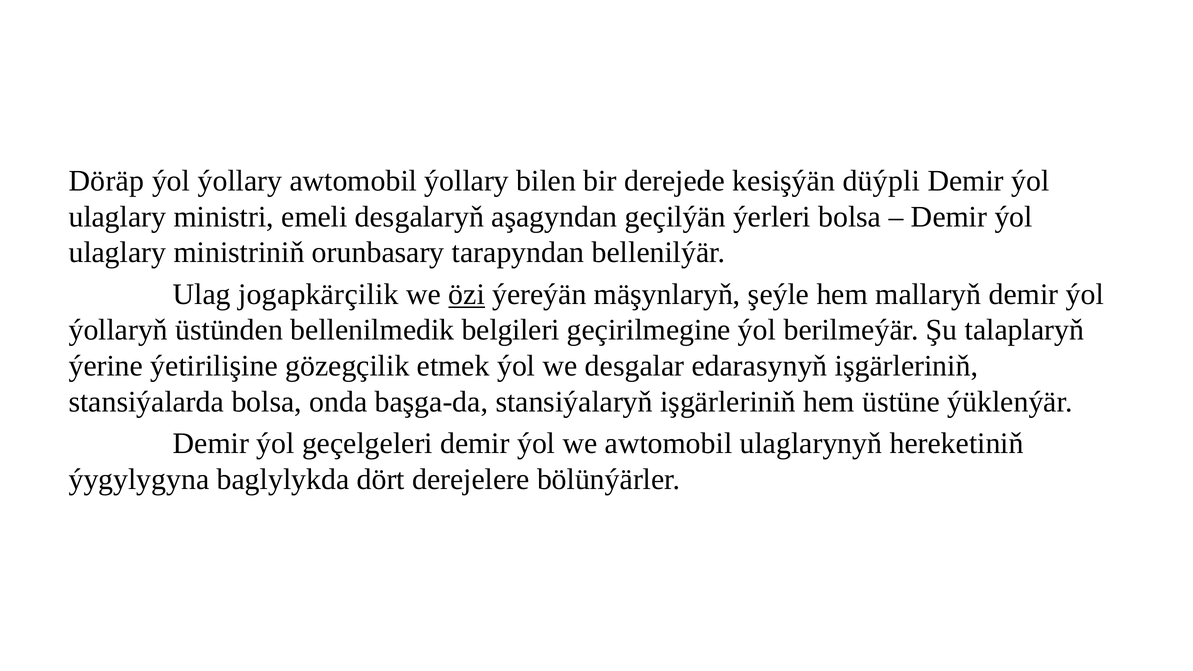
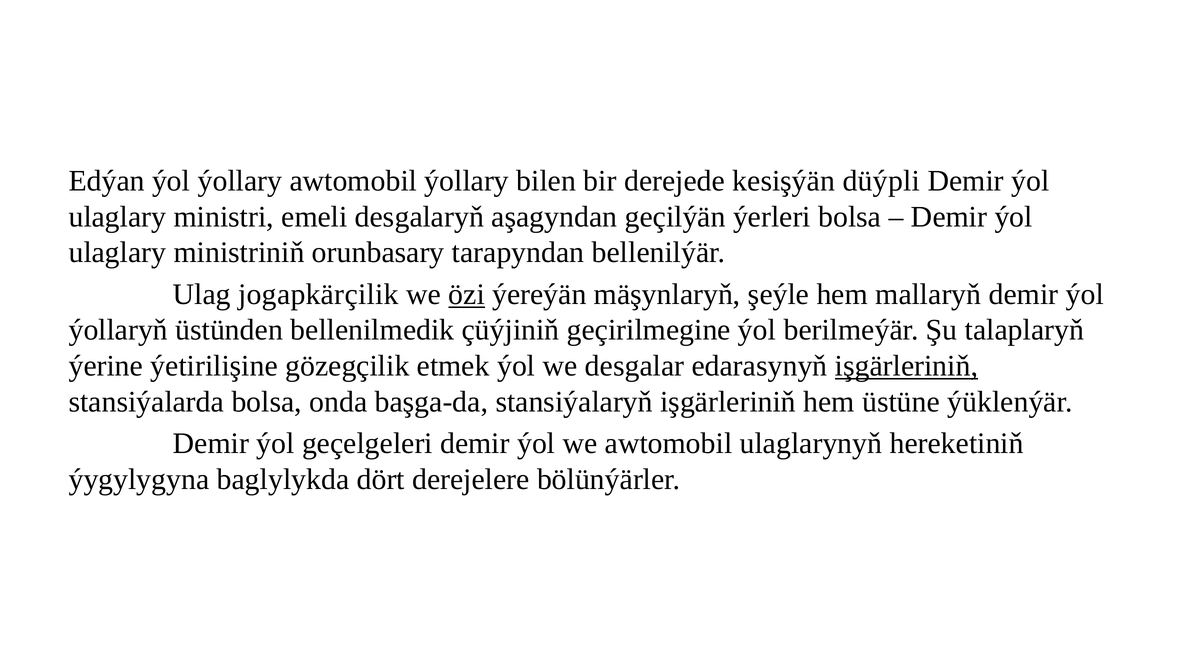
Döräp: Döräp -> Edýan (107, 181)
belgileri: belgileri -> çüýjiniň (511, 330)
işgärleriniň underline: none -> present (906, 366)
